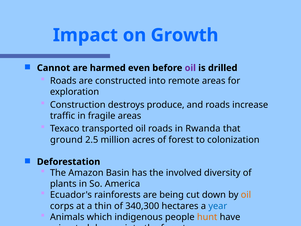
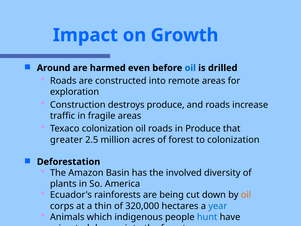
Cannot: Cannot -> Around (54, 68)
oil colour: purple -> blue (190, 68)
Texaco transported: transported -> colonization (108, 129)
in Rwanda: Rwanda -> Produce (203, 129)
ground: ground -> greater (66, 140)
340,300: 340,300 -> 320,000 (142, 206)
hunt colour: orange -> blue (207, 217)
